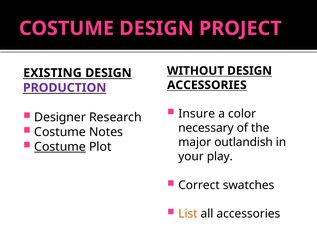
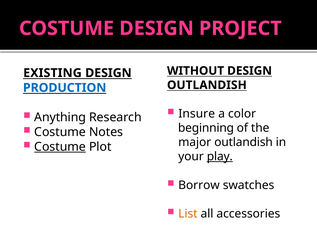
ACCESSORIES: ACCESSORIES -> OUTLANDISH (207, 85)
PRODUCTION colour: purple -> blue (65, 88)
Designer: Designer -> Anything (60, 117)
necessary: necessary -> beginning (206, 128)
play underline: none -> present (220, 156)
Correct: Correct -> Borrow (199, 185)
